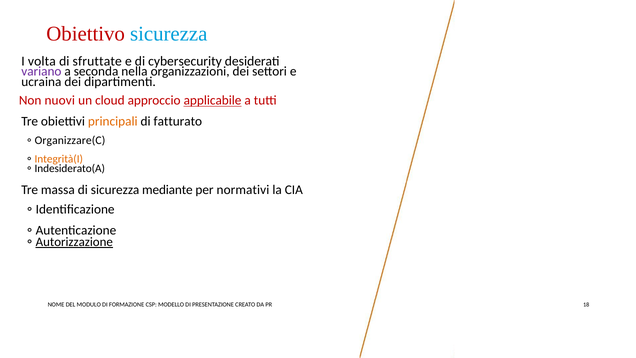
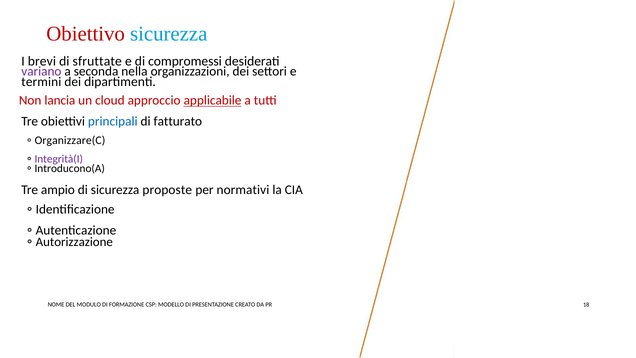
volta: volta -> brevi (42, 61)
cybersecurity: cybersecurity -> compromessi (185, 61)
ucraina: ucraina -> termini (41, 82)
nuovi: nuovi -> lancia (60, 101)
principali colour: orange -> blue (113, 121)
Integrità(I colour: orange -> purple (59, 159)
Indesiderato(A: Indesiderato(A -> Introducono(A (70, 169)
massa: massa -> ampio (58, 190)
mediante: mediante -> proposte (167, 190)
Autorizzazione underline: present -> none (74, 242)
